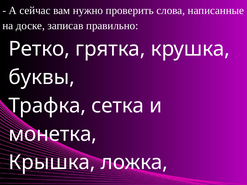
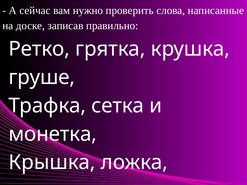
буквы: буквы -> груше (42, 77)
